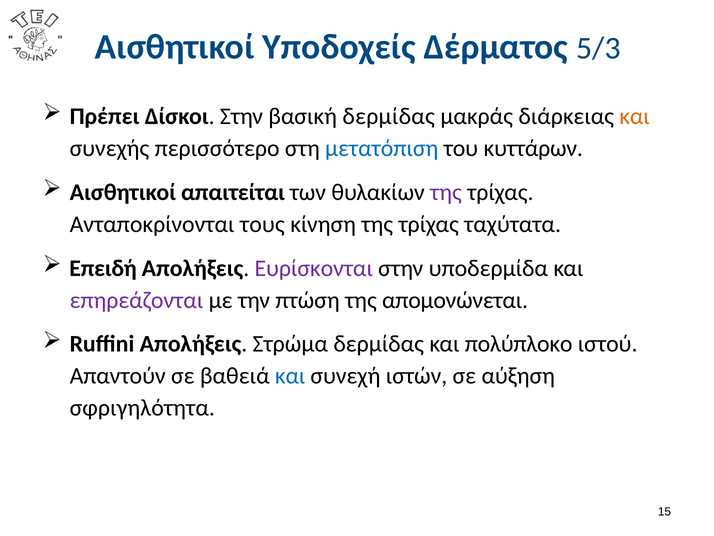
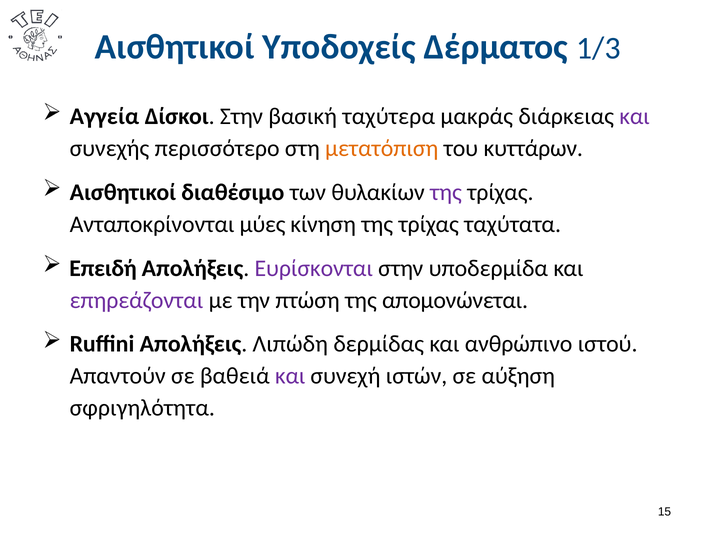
5/3: 5/3 -> 1/3 (599, 48)
Πρέπει: Πρέπει -> Αγγεία (104, 116)
βασική δερμίδας: δερμίδας -> ταχύτερα (389, 116)
και colour: orange -> purple (635, 116)
μετατόπιση colour: blue -> orange (382, 148)
απαιτείται: απαιτείται -> διαθέσιμο (233, 192)
τους: τους -> μύες (263, 224)
Στρώμα: Στρώμα -> Λιπώδη (290, 344)
πολύπλοκο: πολύπλοκο -> ανθρώπινο (519, 344)
και colour: blue -> purple (290, 376)
